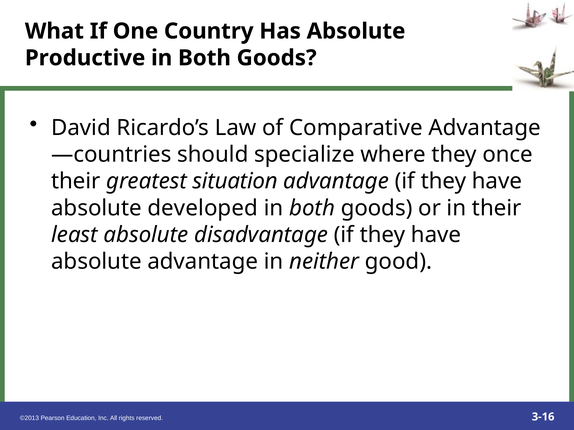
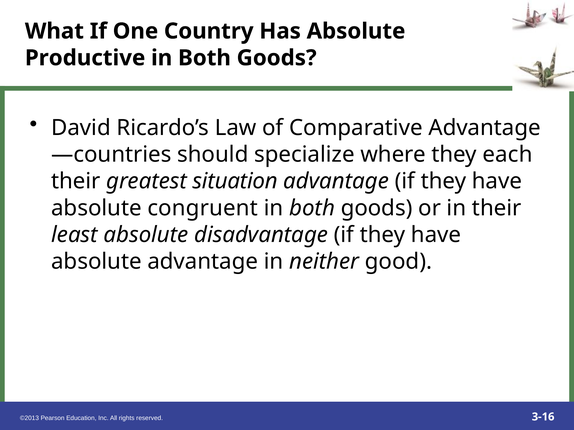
once: once -> each (507, 155)
developed: developed -> congruent (203, 208)
